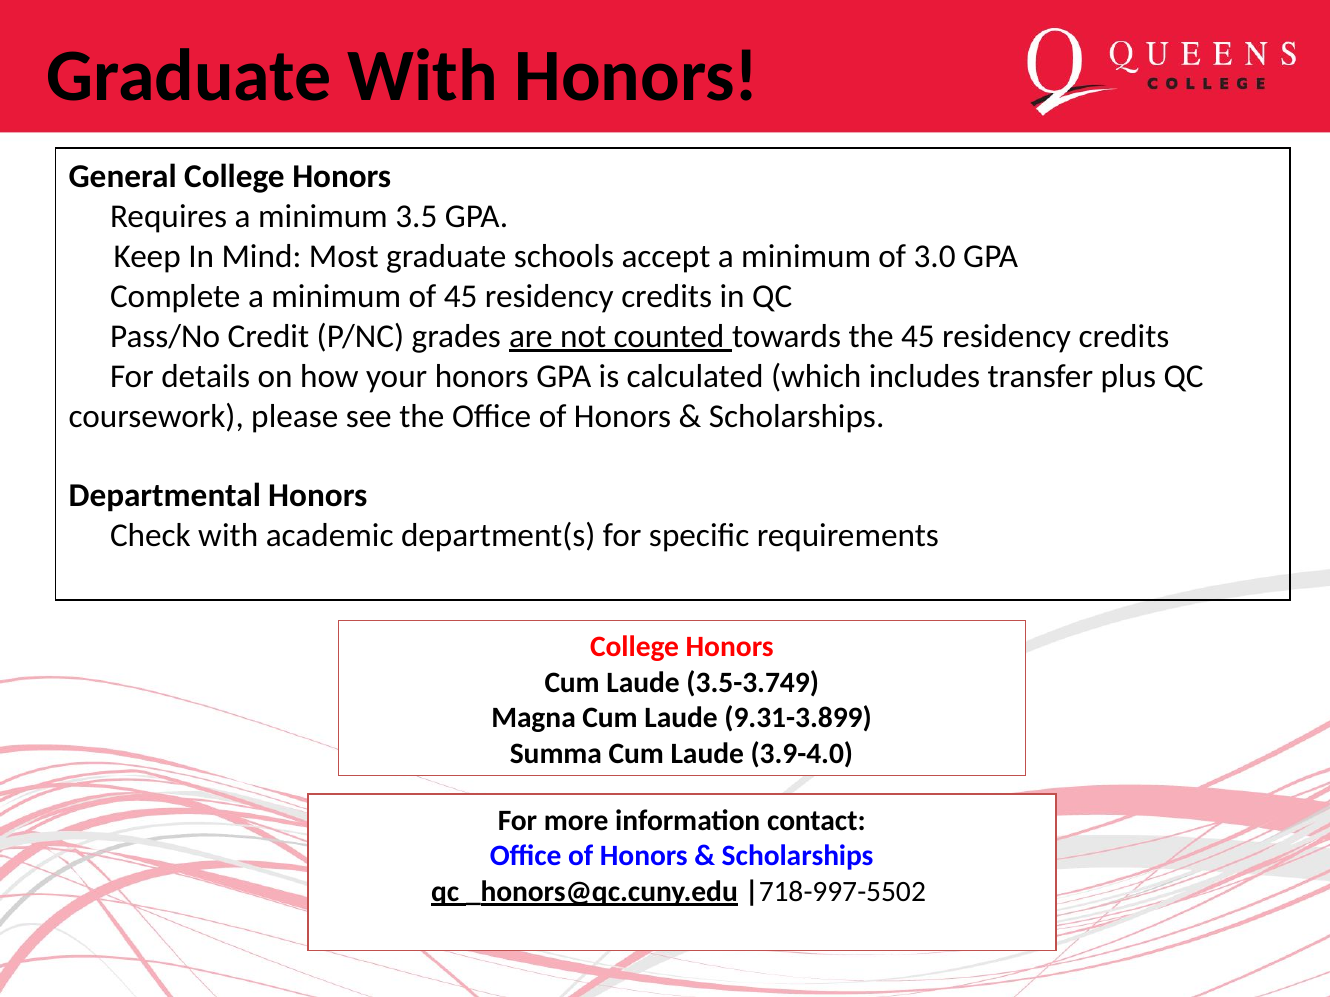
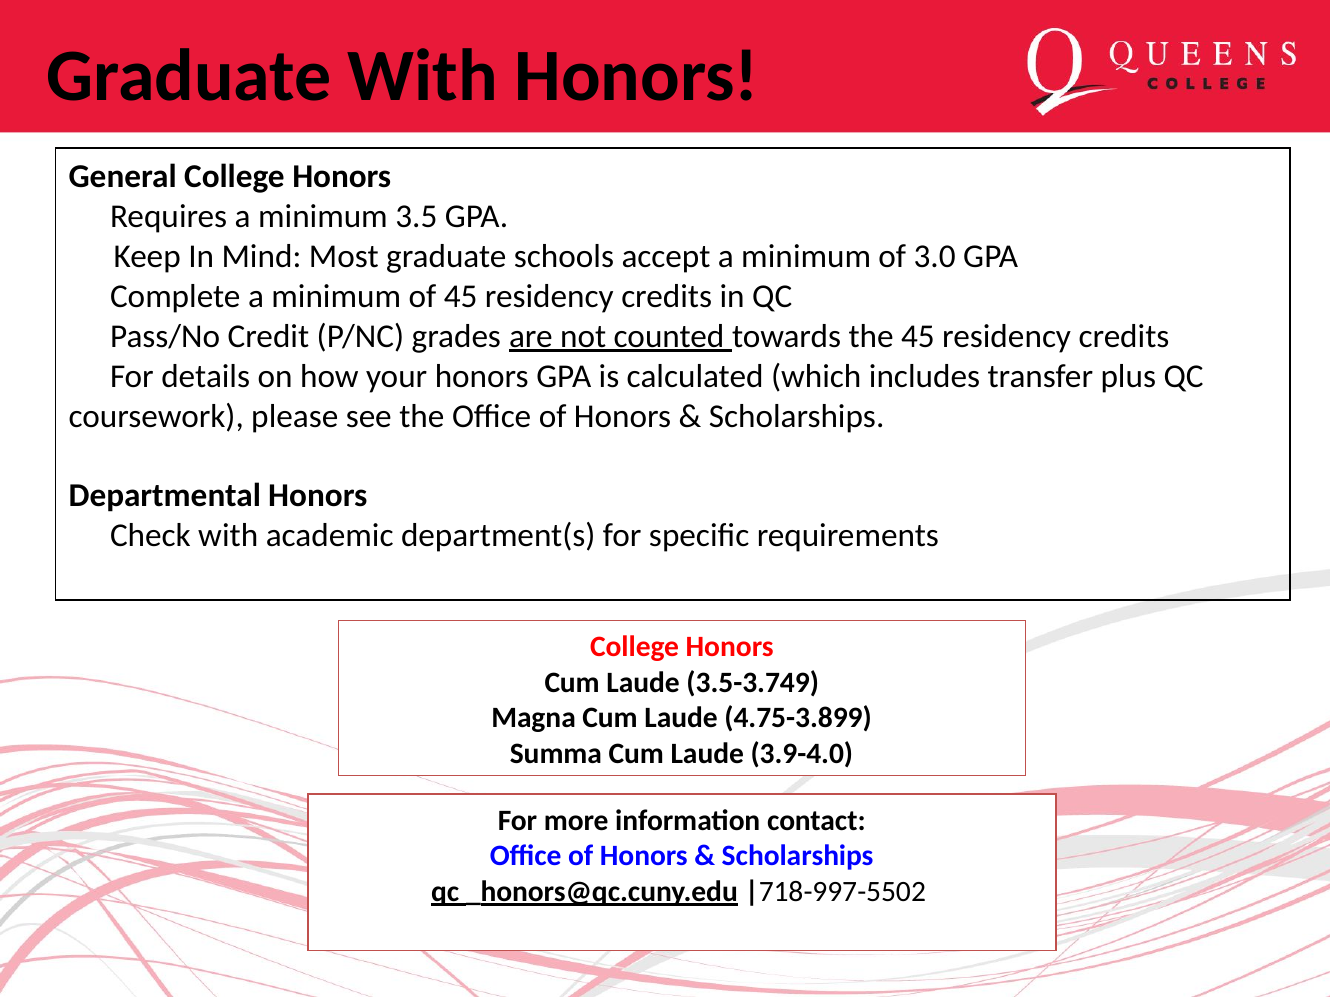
9.31-3.899: 9.31-3.899 -> 4.75-3.899 (798, 718)
